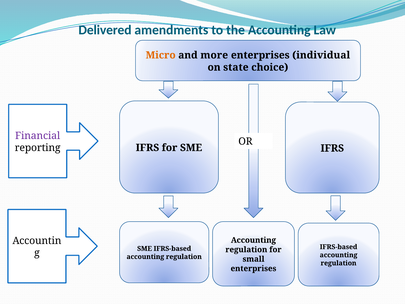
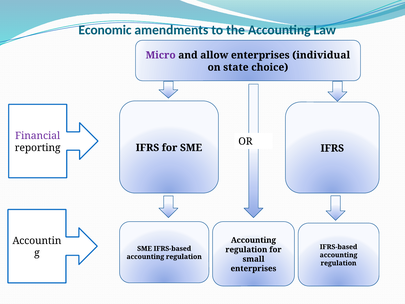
Delivered: Delivered -> Economic (105, 30)
Micro colour: orange -> purple (161, 55)
more: more -> allow (214, 55)
